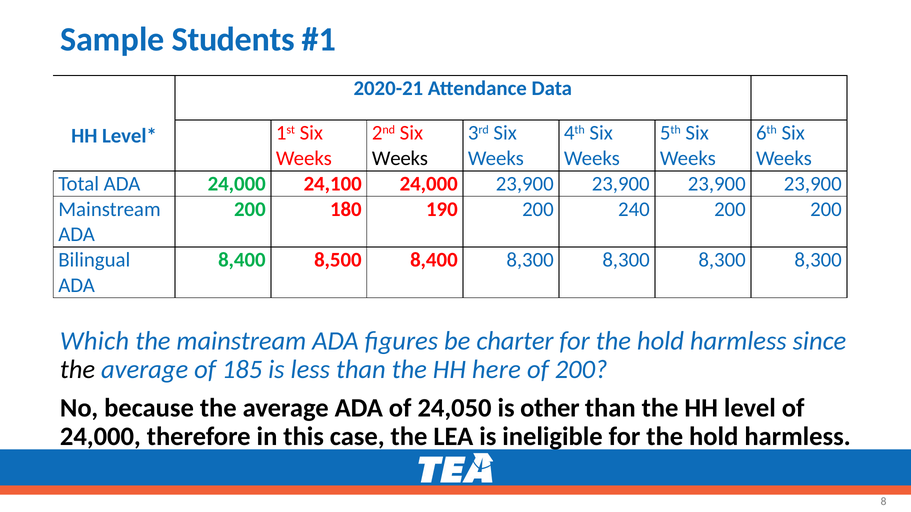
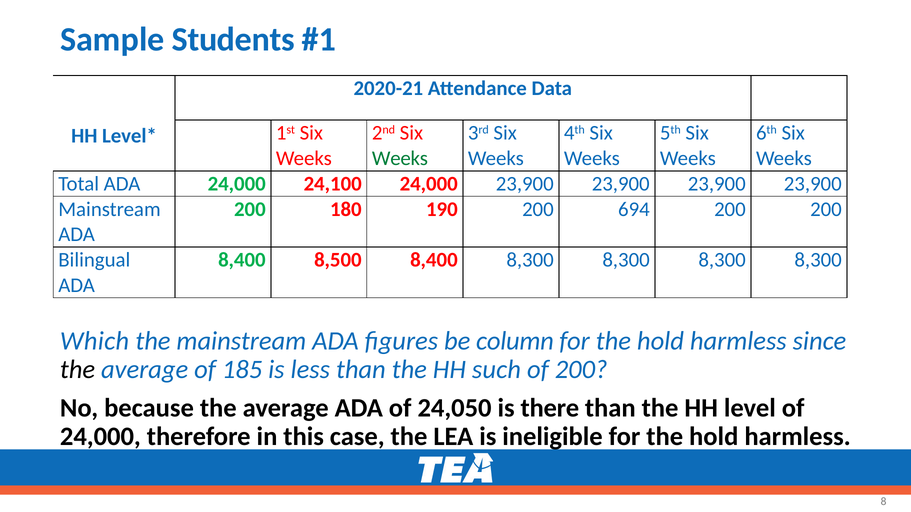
Weeks colour: black -> green (400, 159)
240: 240 -> 694 (634, 209)
charter: charter -> column (515, 341)
here: here -> such (496, 370)
other: other -> there (550, 408)
